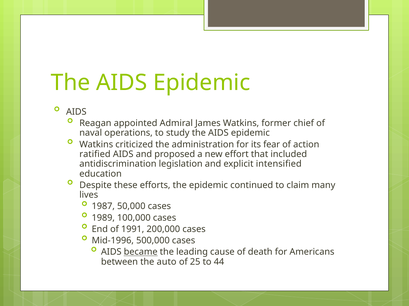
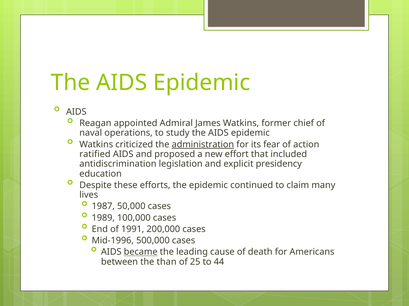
administration underline: none -> present (203, 145)
intensified: intensified -> presidency (279, 164)
auto: auto -> than (167, 262)
